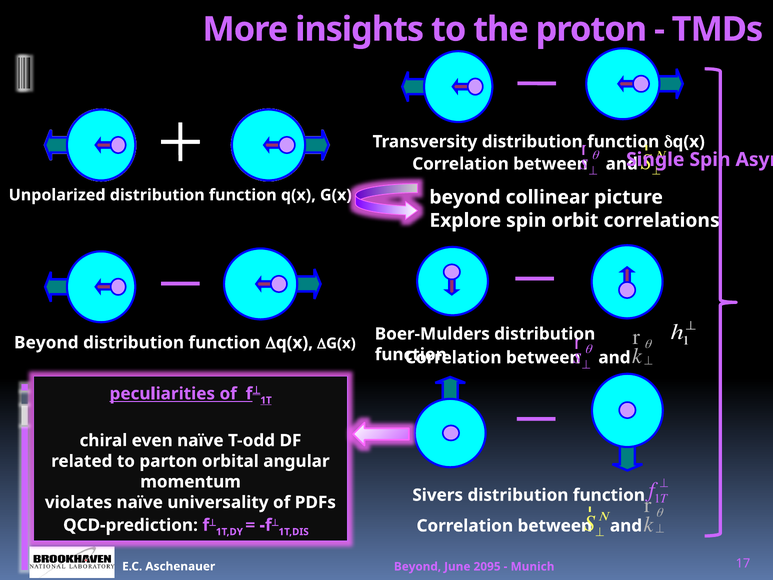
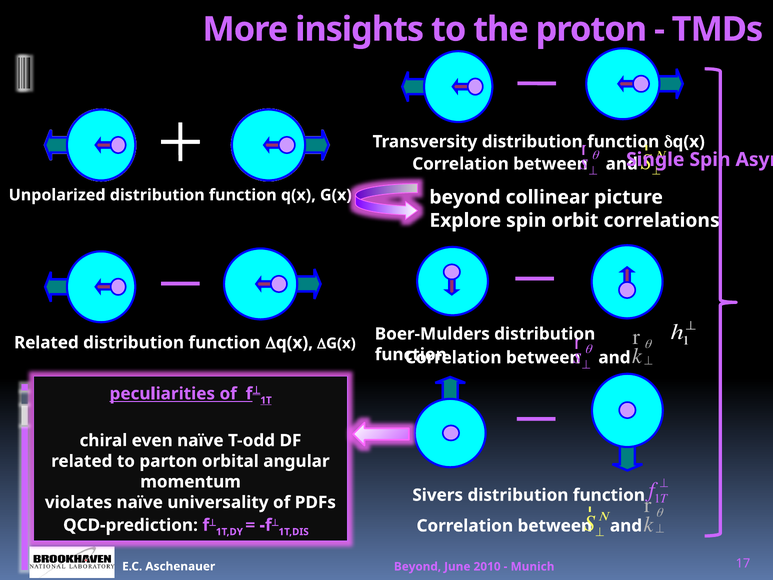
Beyond: Beyond -> Related (46, 342)
2095: 2095 -> 2010 (487, 566)
